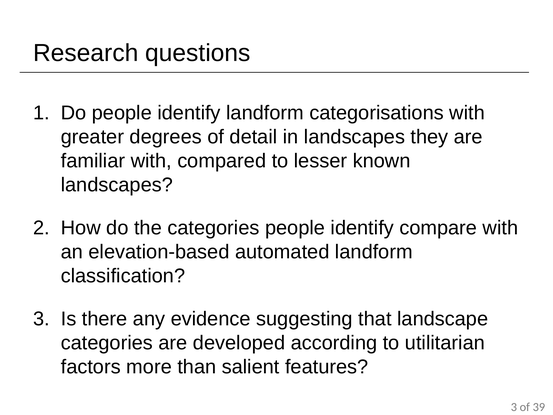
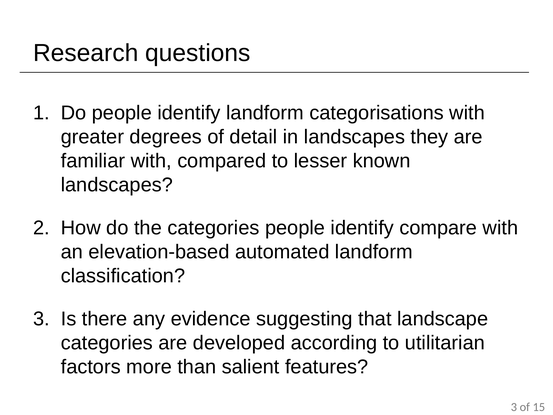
39: 39 -> 15 (539, 407)
